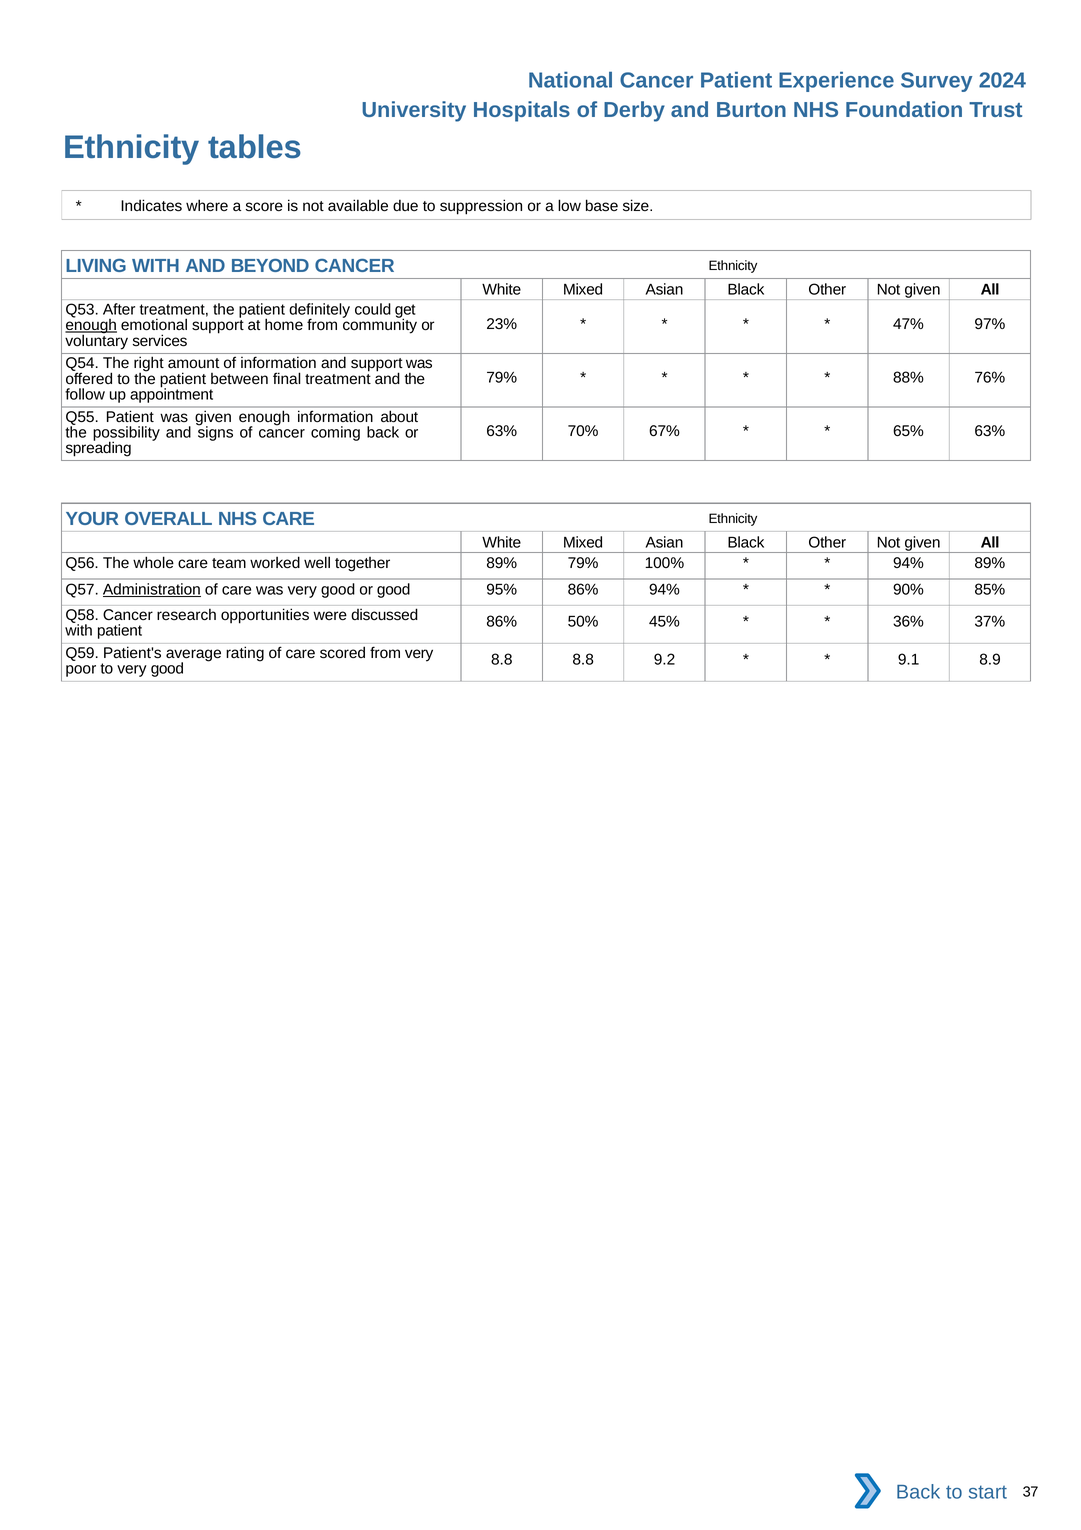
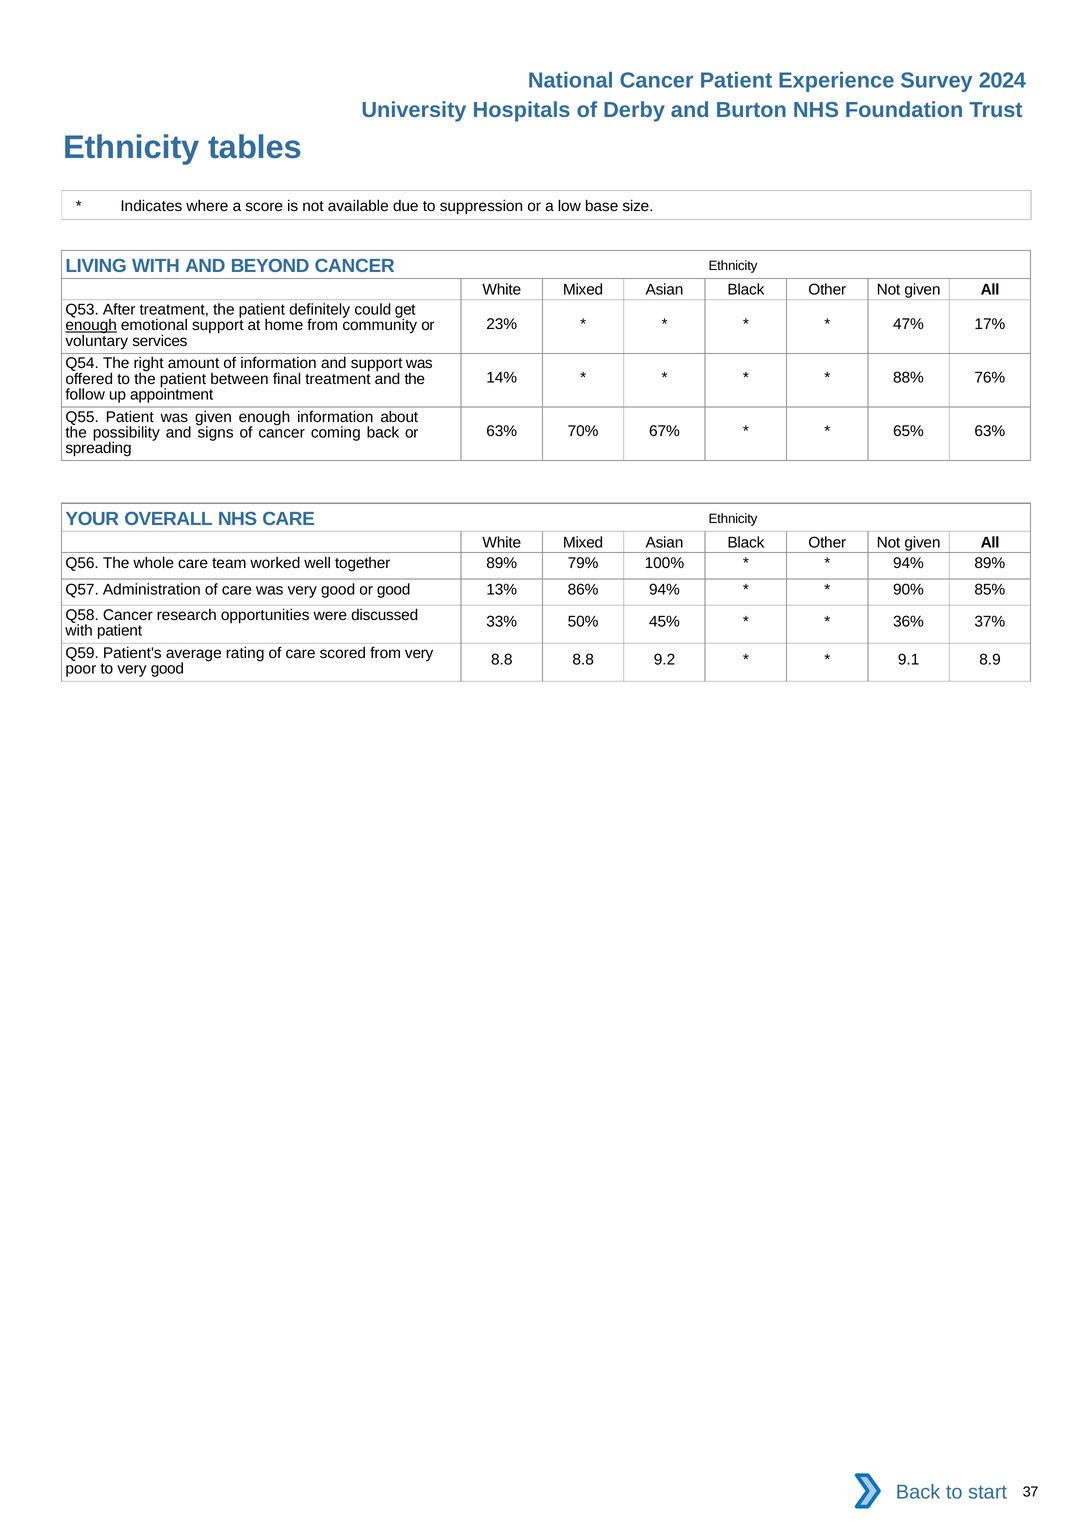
97%: 97% -> 17% (990, 324)
79%: 79% -> 14% (502, 378)
Administration underline: present -> none (152, 590)
95%: 95% -> 13% (502, 590)
86%: 86% -> 33% (502, 622)
